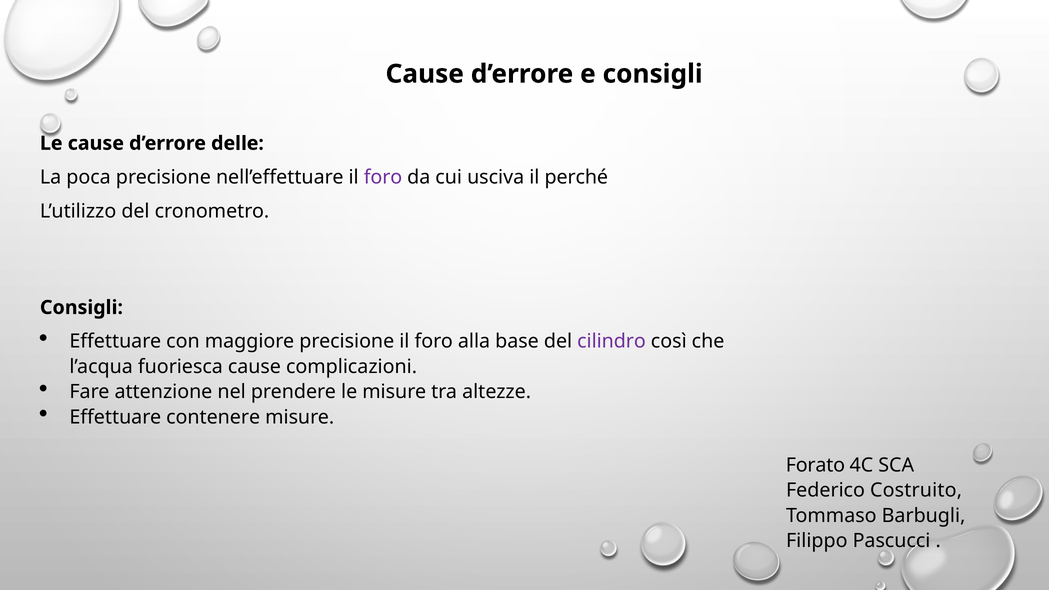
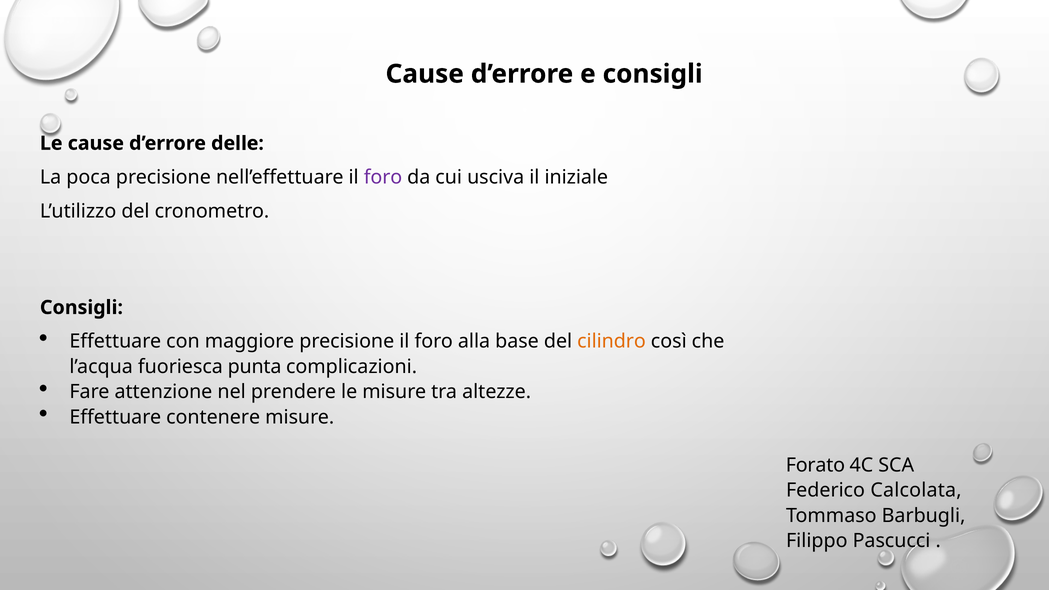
perché: perché -> iniziale (576, 177)
cilindro colour: purple -> orange (612, 342)
fuoriesca cause: cause -> punta (255, 367)
Costruito: Costruito -> Calcolata (916, 490)
